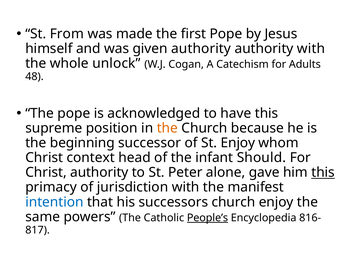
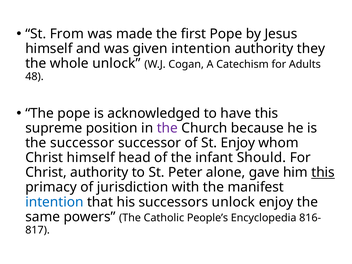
given authority: authority -> intention (201, 49)
authority with: with -> they (311, 49)
the colour: orange -> purple (167, 128)
the beginning: beginning -> successor (82, 143)
Christ context: context -> himself (91, 158)
successors church: church -> unlock (233, 202)
People’s underline: present -> none (207, 218)
